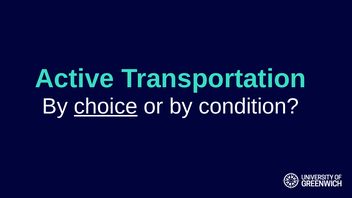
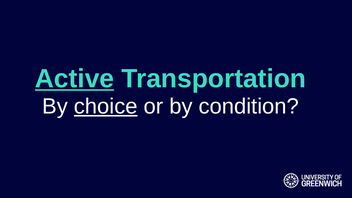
Active underline: none -> present (75, 79)
